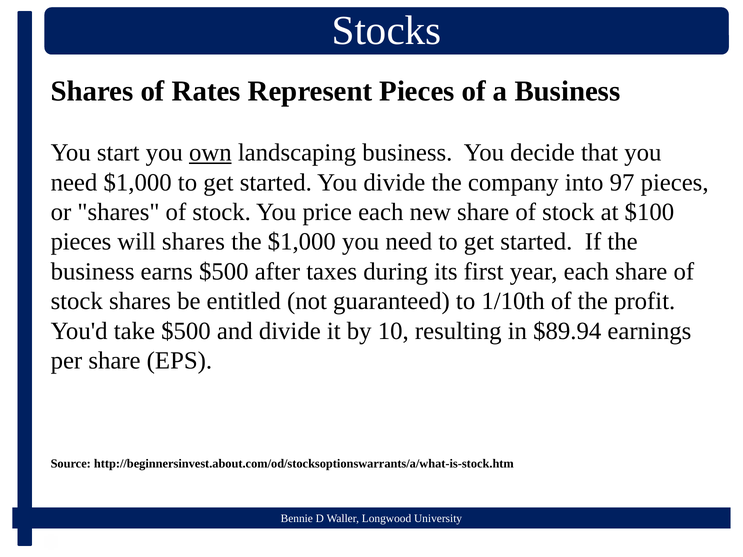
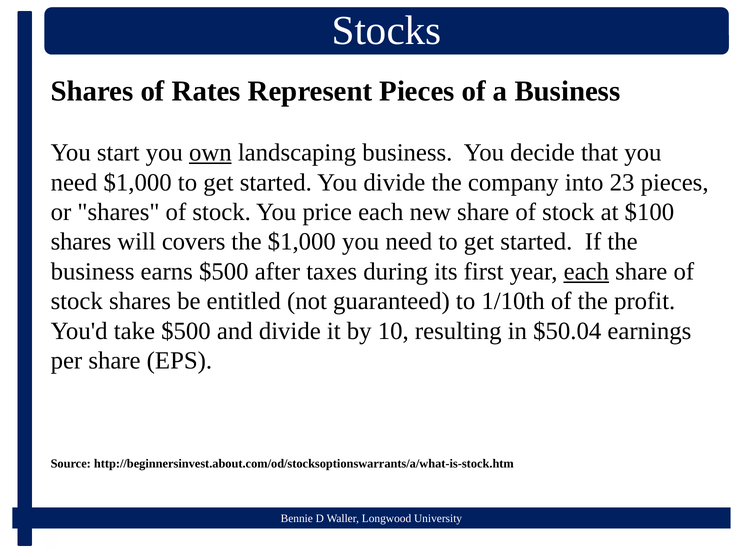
97: 97 -> 23 (622, 182)
pieces: pieces -> shares (81, 242)
will shares: shares -> covers (194, 242)
each underline: none -> present (586, 272)
$89.94: $89.94 -> $50.04 (567, 331)
